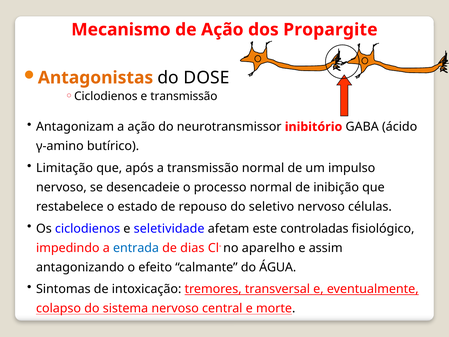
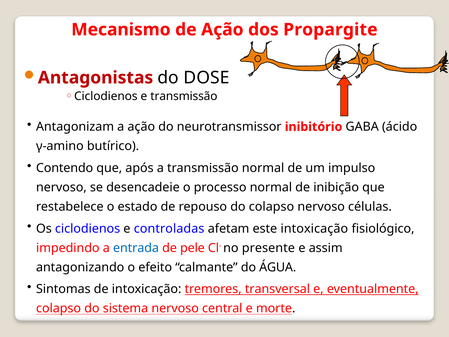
Antagonistas colour: orange -> red (96, 78)
Limitação: Limitação -> Contendo (65, 168)
do seletivo: seletivo -> colapso (271, 207)
seletividade: seletividade -> controladas (169, 228)
este controladas: controladas -> intoxicação (314, 228)
dias: dias -> pele (192, 248)
aparelho: aparelho -> presente (268, 248)
